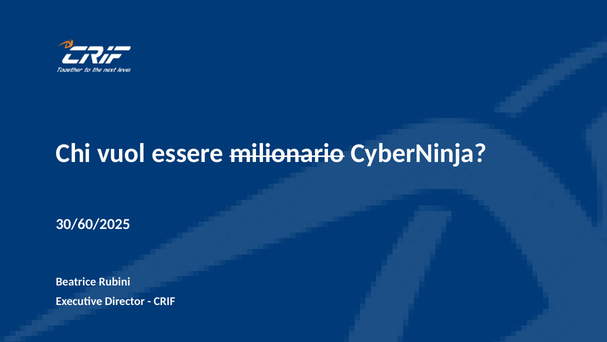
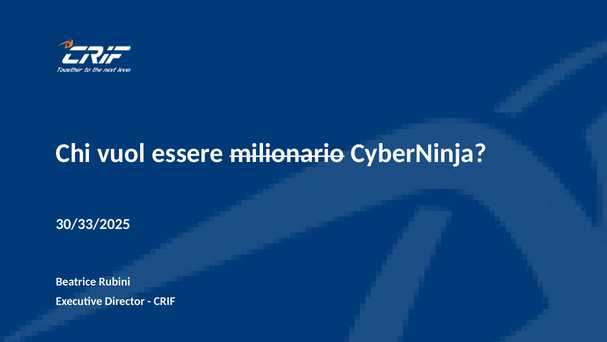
30/60/2025: 30/60/2025 -> 30/33/2025 (93, 224)
